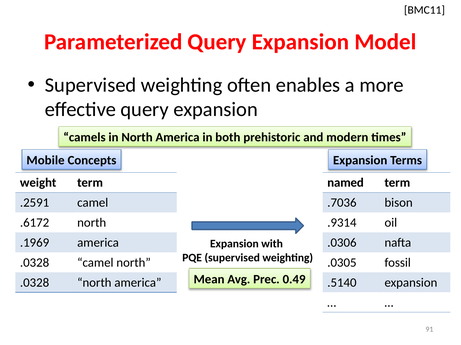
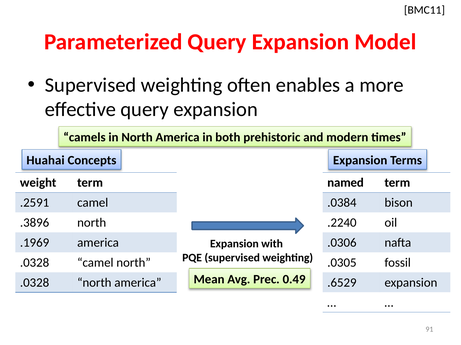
Mobile: Mobile -> Huahai (46, 161)
.7036: .7036 -> .0384 (342, 203)
.6172: .6172 -> .3896 (35, 223)
.9314: .9314 -> .2240 (342, 223)
.5140: .5140 -> .6529 (342, 283)
